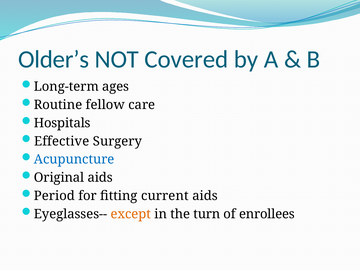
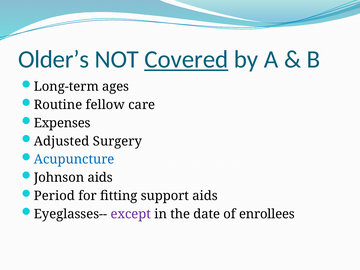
Covered underline: none -> present (186, 59)
Hospitals: Hospitals -> Expenses (62, 123)
Effective: Effective -> Adjusted (62, 141)
Original: Original -> Johnson (59, 178)
current: current -> support (165, 196)
except colour: orange -> purple (131, 214)
turn: turn -> date (207, 214)
